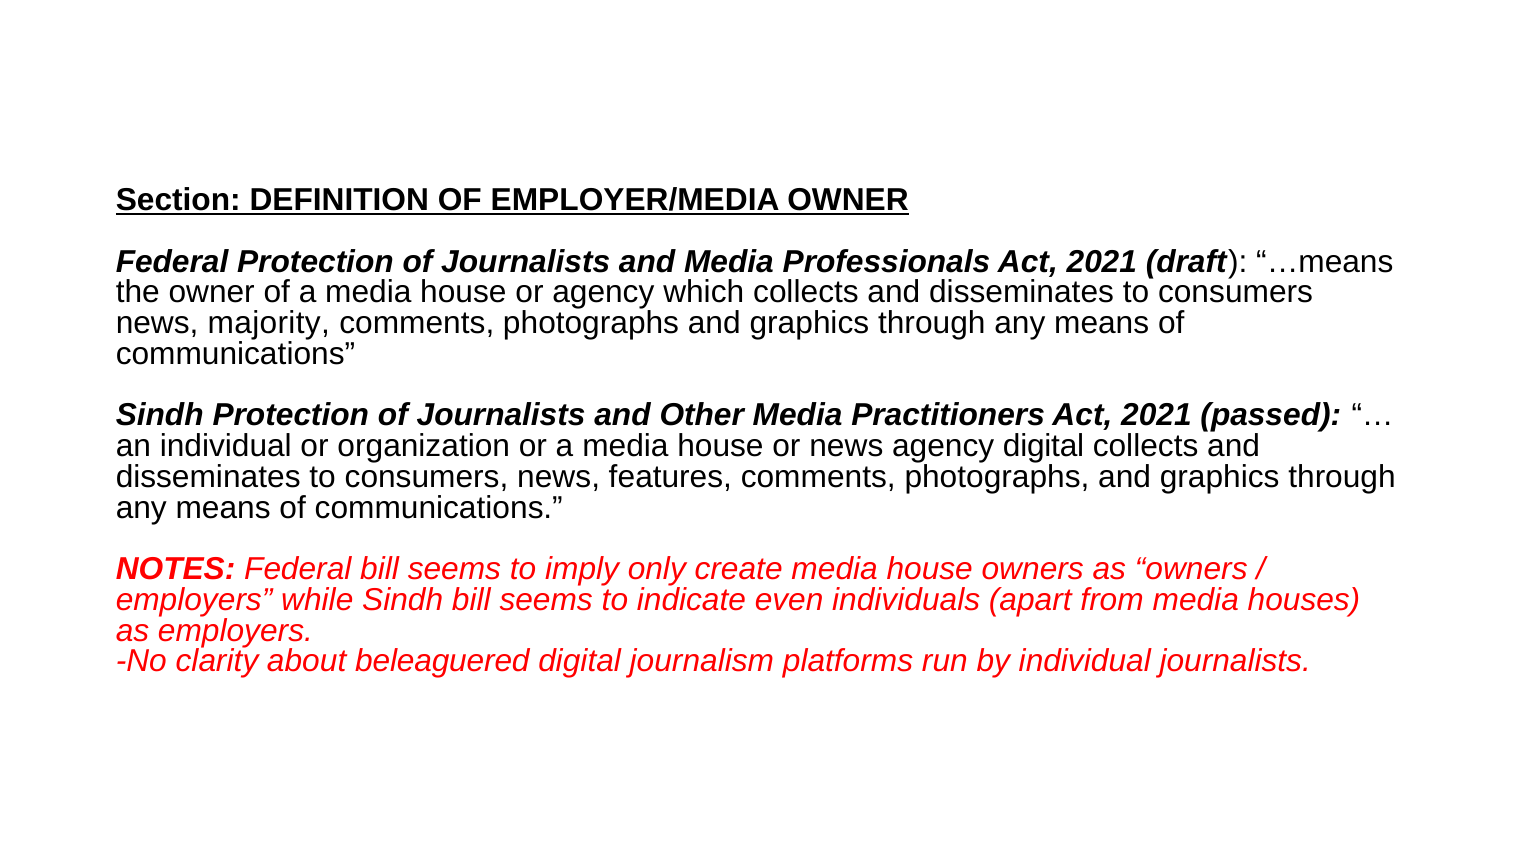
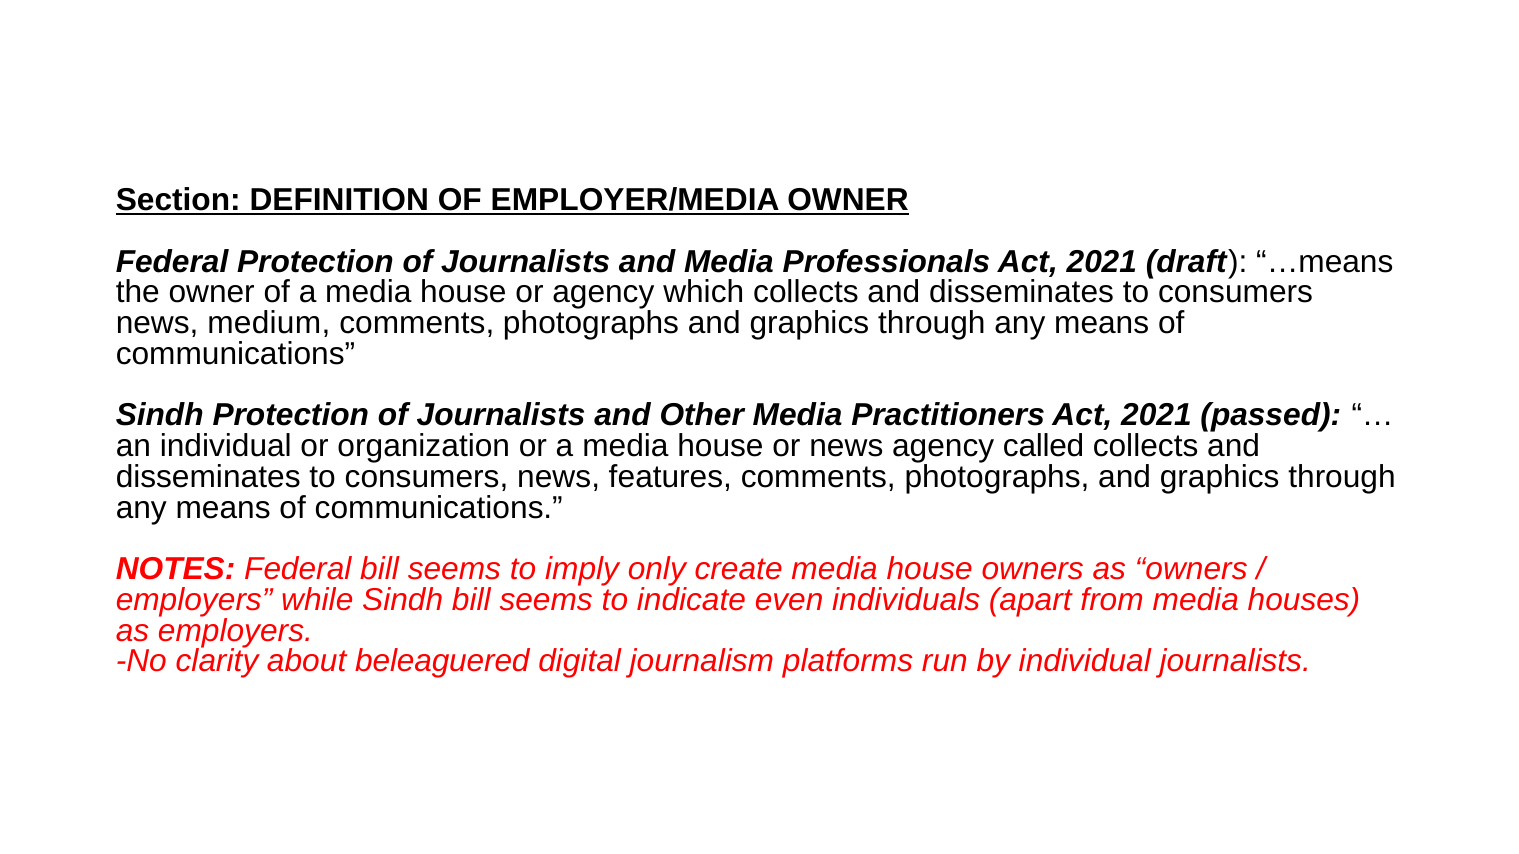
majority: majority -> medium (269, 323)
agency digital: digital -> called (1044, 447)
